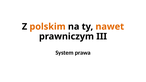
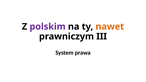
polskim colour: orange -> purple (48, 27)
